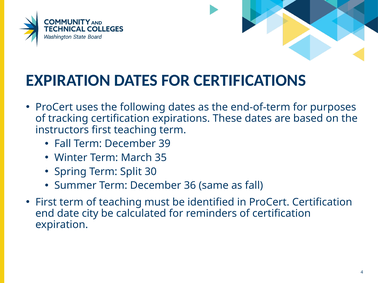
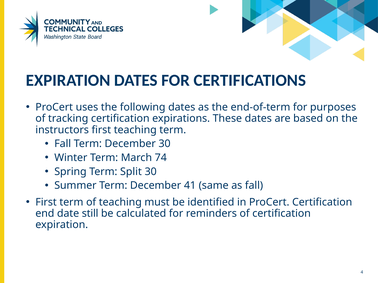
December 39: 39 -> 30 (165, 144)
35: 35 -> 74 (161, 158)
36: 36 -> 41 (190, 186)
city: city -> still (90, 214)
